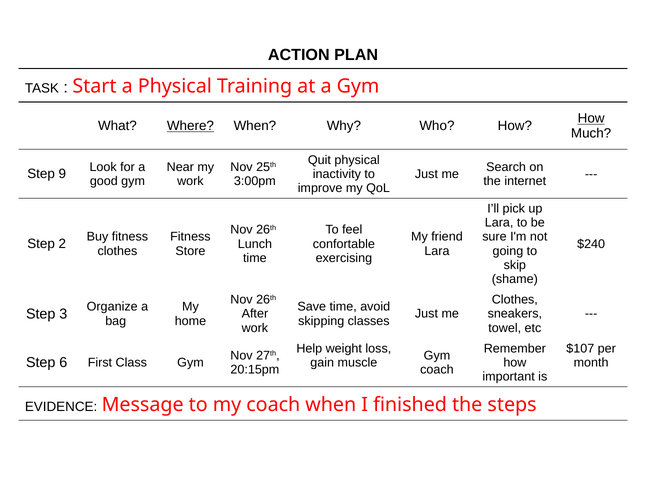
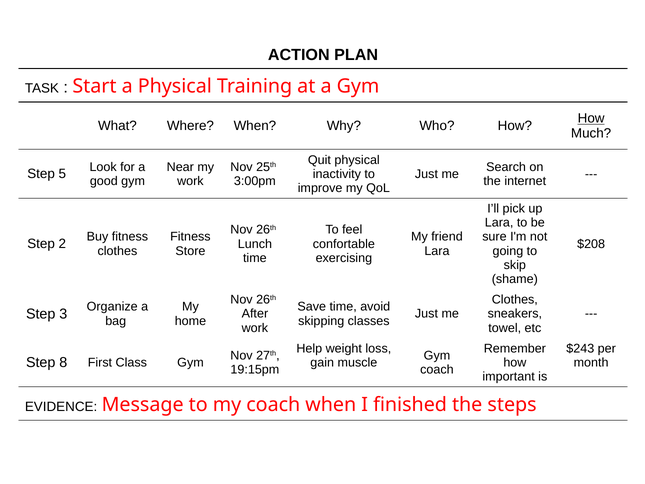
Where underline: present -> none (190, 126)
9: 9 -> 5 (62, 174)
$240: $240 -> $208 (591, 244)
$107: $107 -> $243 (580, 348)
6: 6 -> 8 (63, 362)
20:15pm: 20:15pm -> 19:15pm (255, 369)
